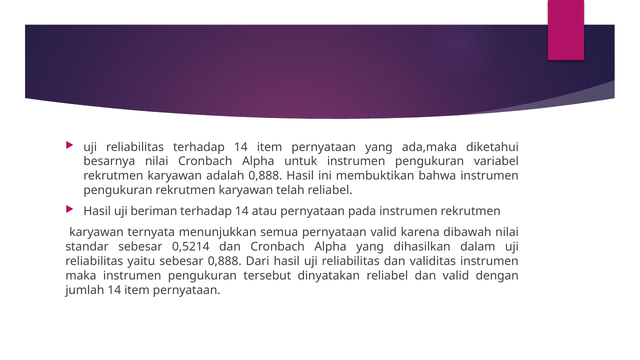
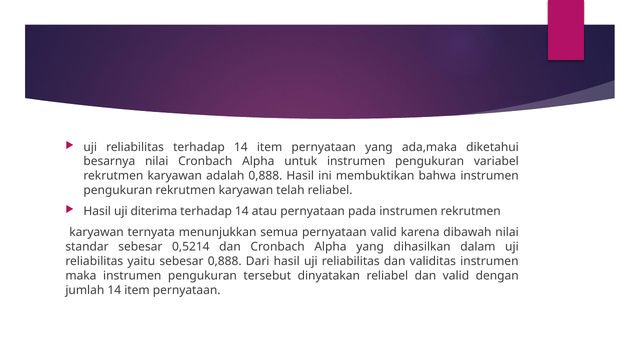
beriman: beriman -> diterima (154, 211)
